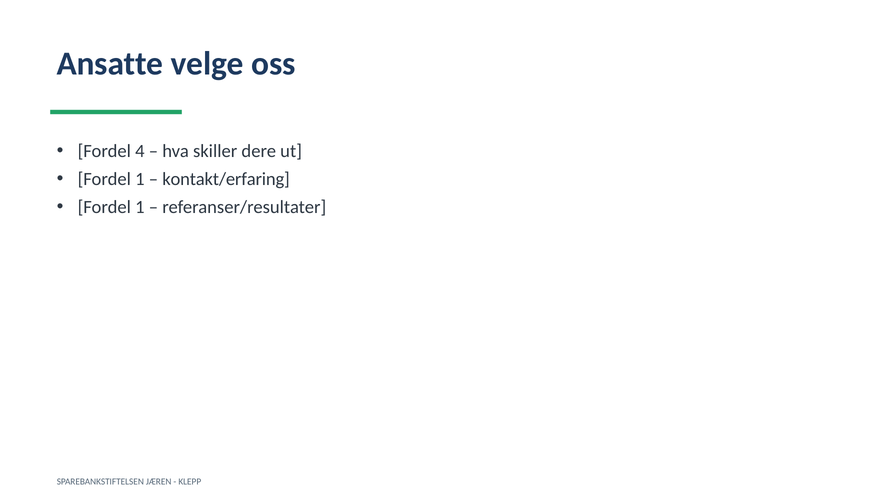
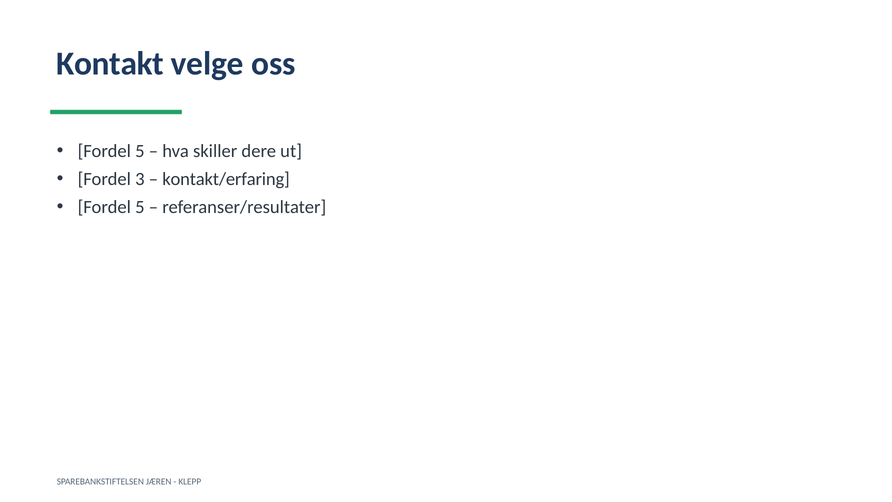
Ansatte: Ansatte -> Kontakt (110, 64)
4: 4 -> 5 (140, 151)
1: 1 -> 3 (140, 179)
1: 1 -> 5 (140, 207)
